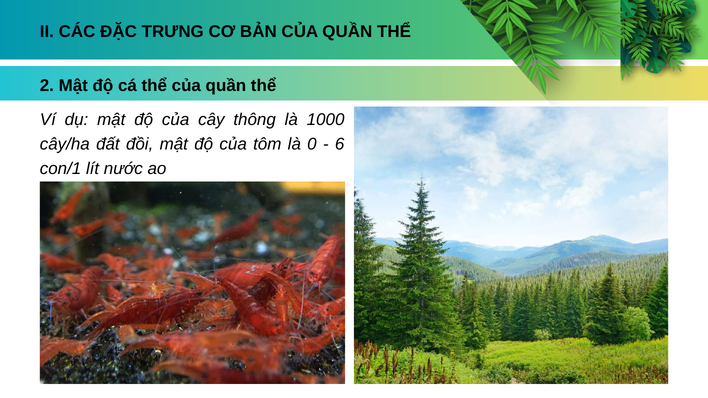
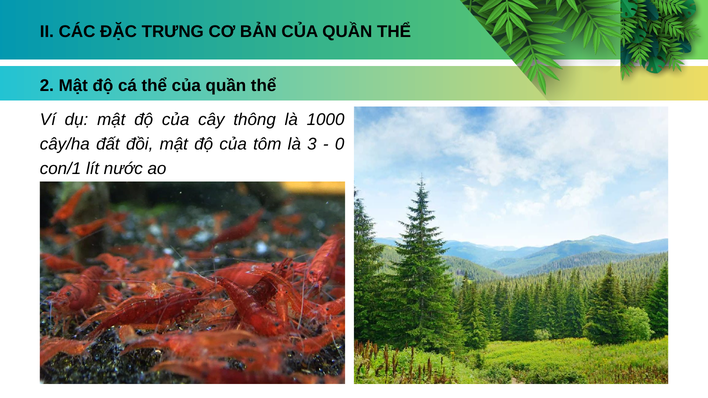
0: 0 -> 3 (312, 144)
6: 6 -> 0 (340, 144)
